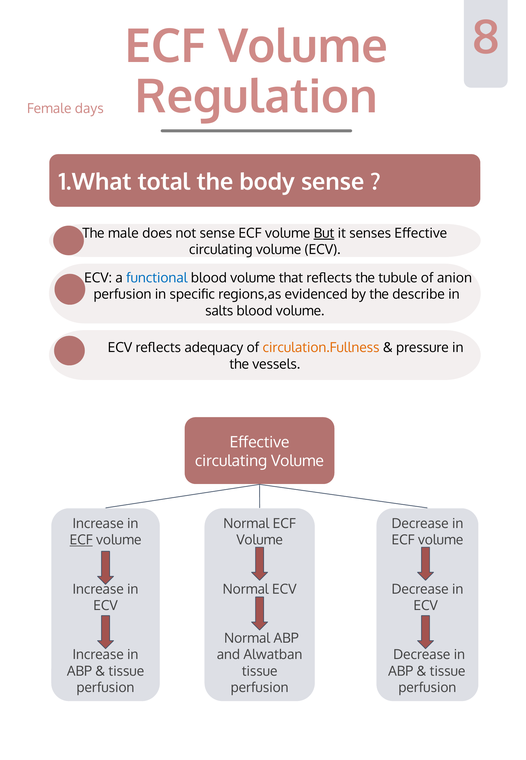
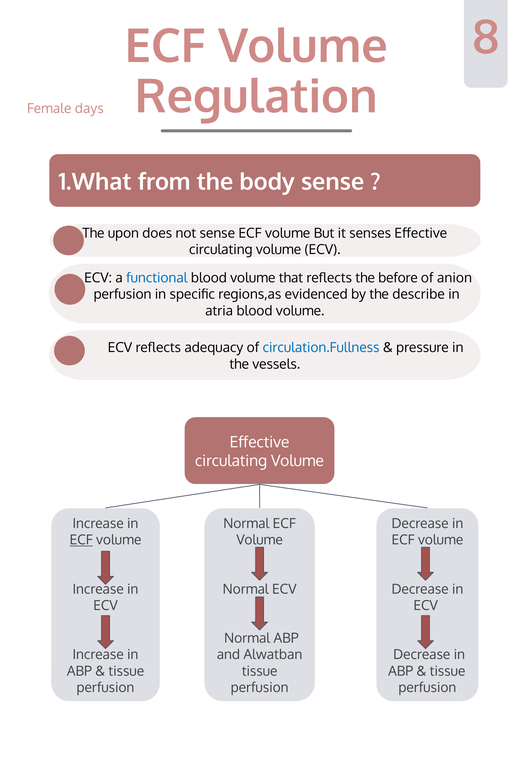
total: total -> from (164, 182)
male: male -> upon (123, 233)
But underline: present -> none (324, 233)
tubule: tubule -> before (398, 278)
salts: salts -> atria (219, 311)
circulation.Fullness colour: orange -> blue (321, 348)
